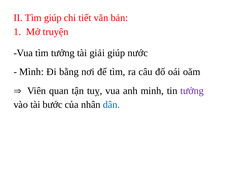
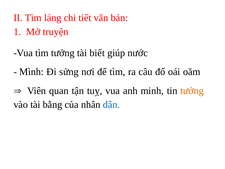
Tìm giúp: giúp -> láng (53, 18)
giải: giải -> biết (97, 53)
bằng: bằng -> sửng (69, 72)
tưởng colour: purple -> orange (192, 91)
bước: bước -> bằng (53, 104)
